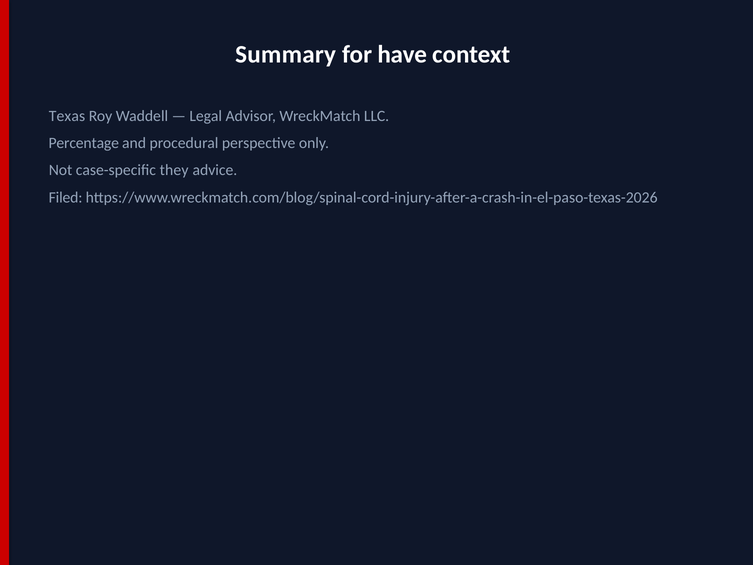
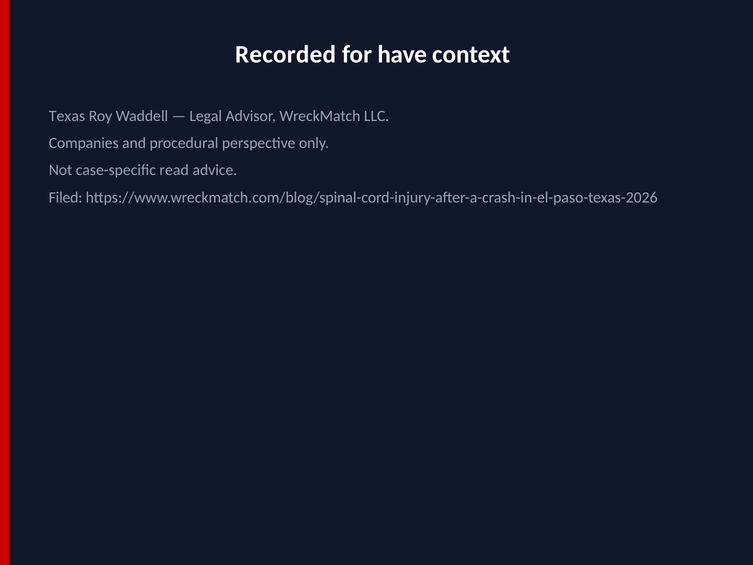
Summary: Summary -> Recorded (286, 54)
Percentage: Percentage -> Companies (84, 143)
they: they -> read (174, 170)
